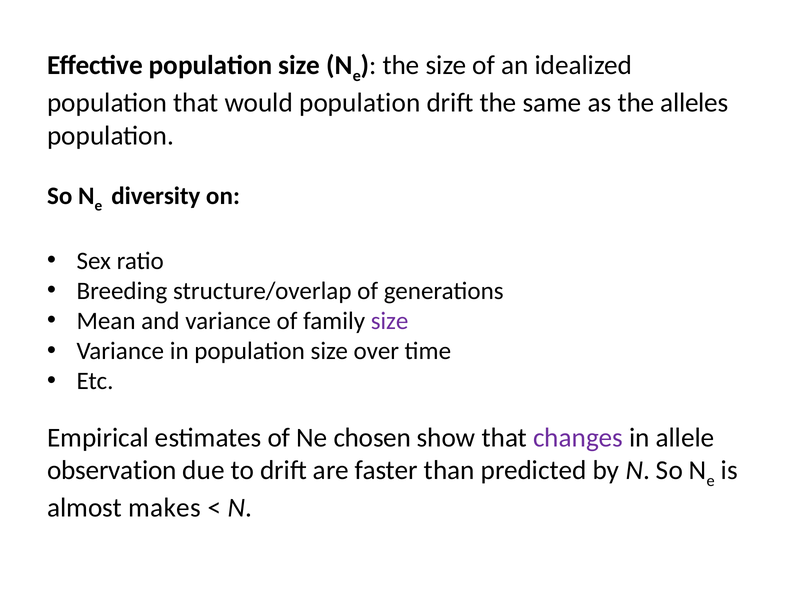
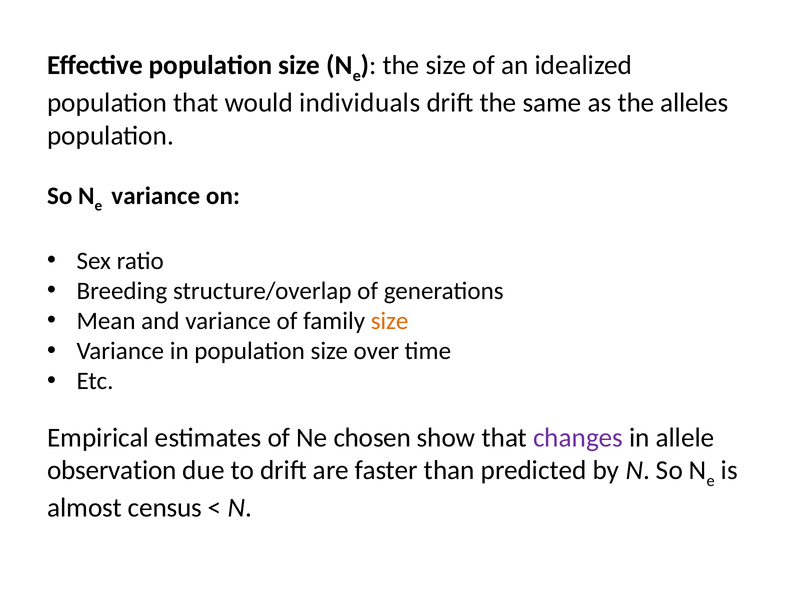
would population: population -> individuals (360, 103)
diversity: diversity -> variance (156, 196)
size colour: purple -> orange (390, 321)
makes: makes -> census (165, 508)
